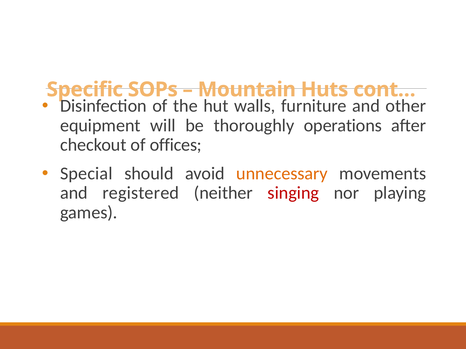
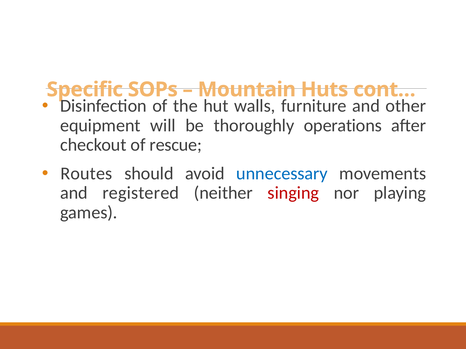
offices: offices -> rescue (176, 145)
Special: Special -> Routes (86, 174)
unnecessary colour: orange -> blue (282, 174)
